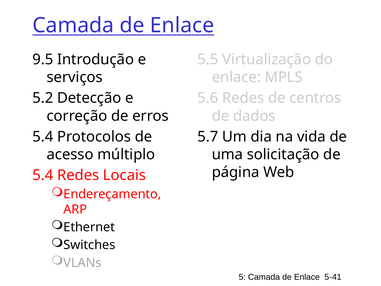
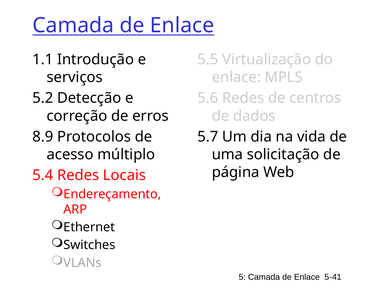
9.5: 9.5 -> 1.1 (43, 59)
5.4: 5.4 -> 8.9 (43, 137)
